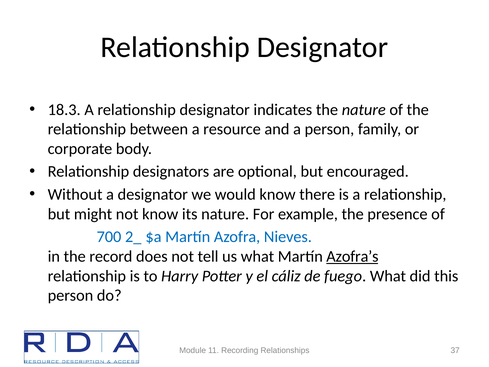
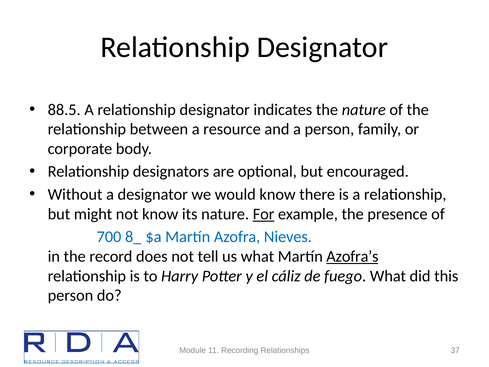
18.3: 18.3 -> 88.5 (64, 110)
For underline: none -> present (264, 214)
2_: 2_ -> 8_ (133, 237)
